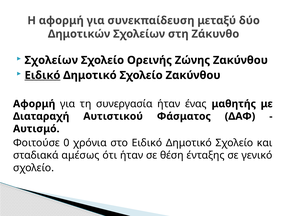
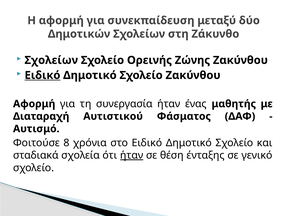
0: 0 -> 8 (66, 143)
αμέσως: αμέσως -> σχολεία (81, 155)
ήταν underline: none -> present (132, 155)
